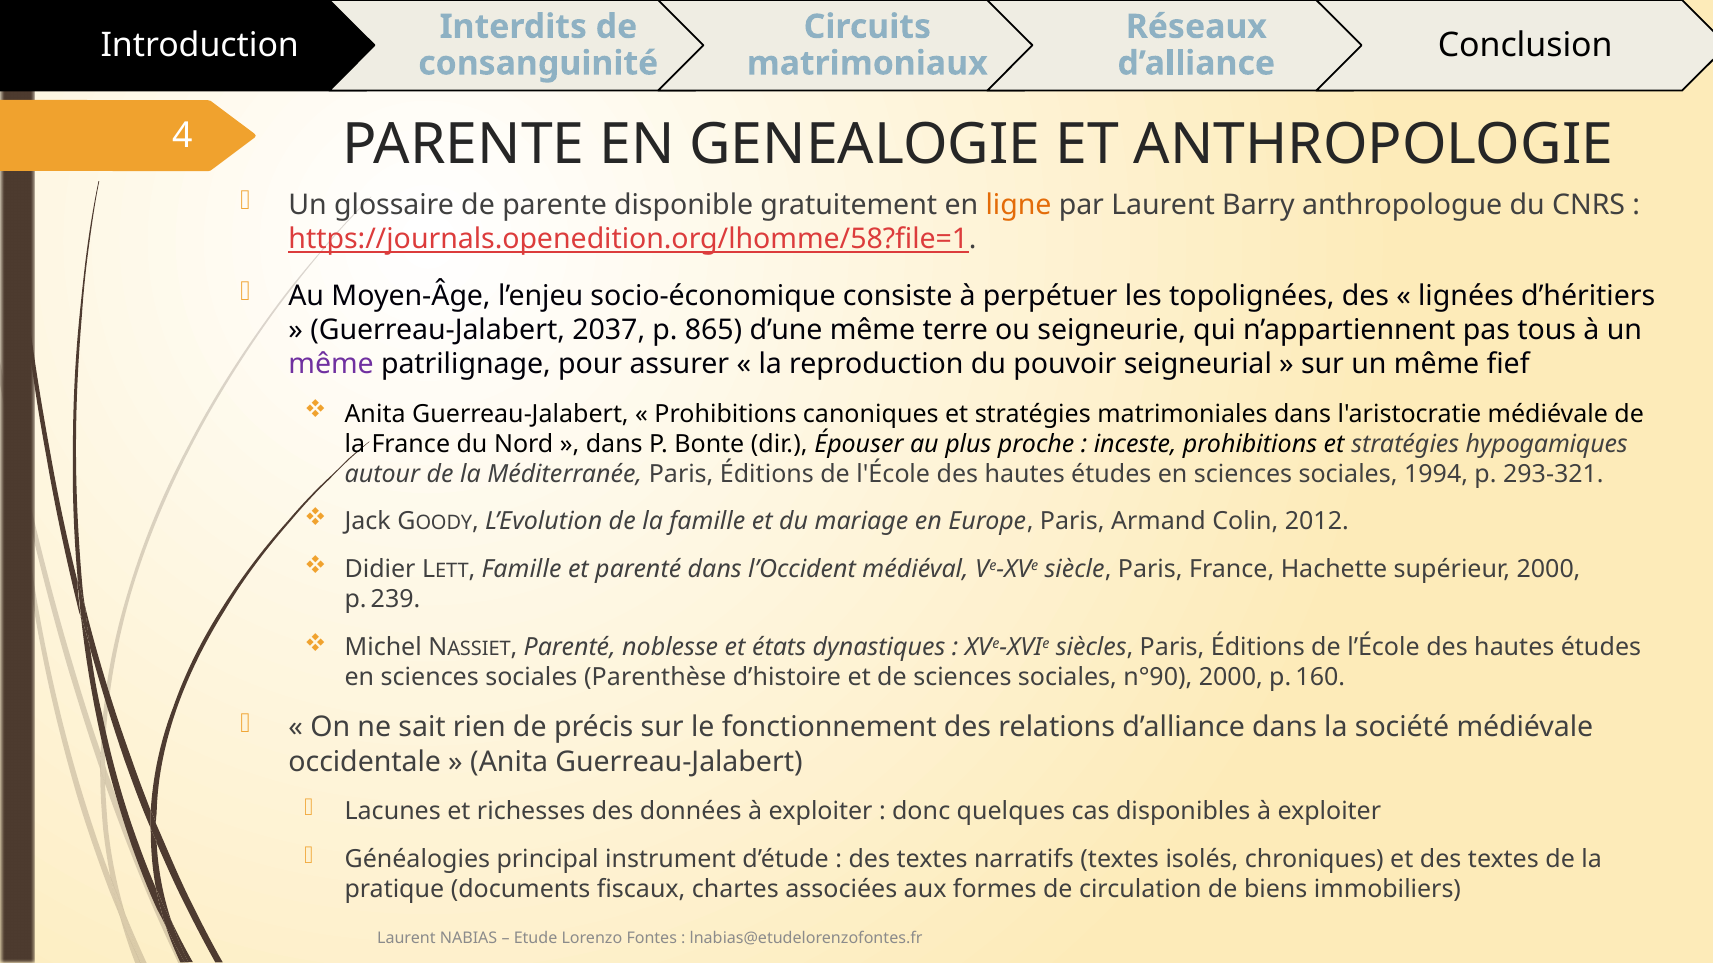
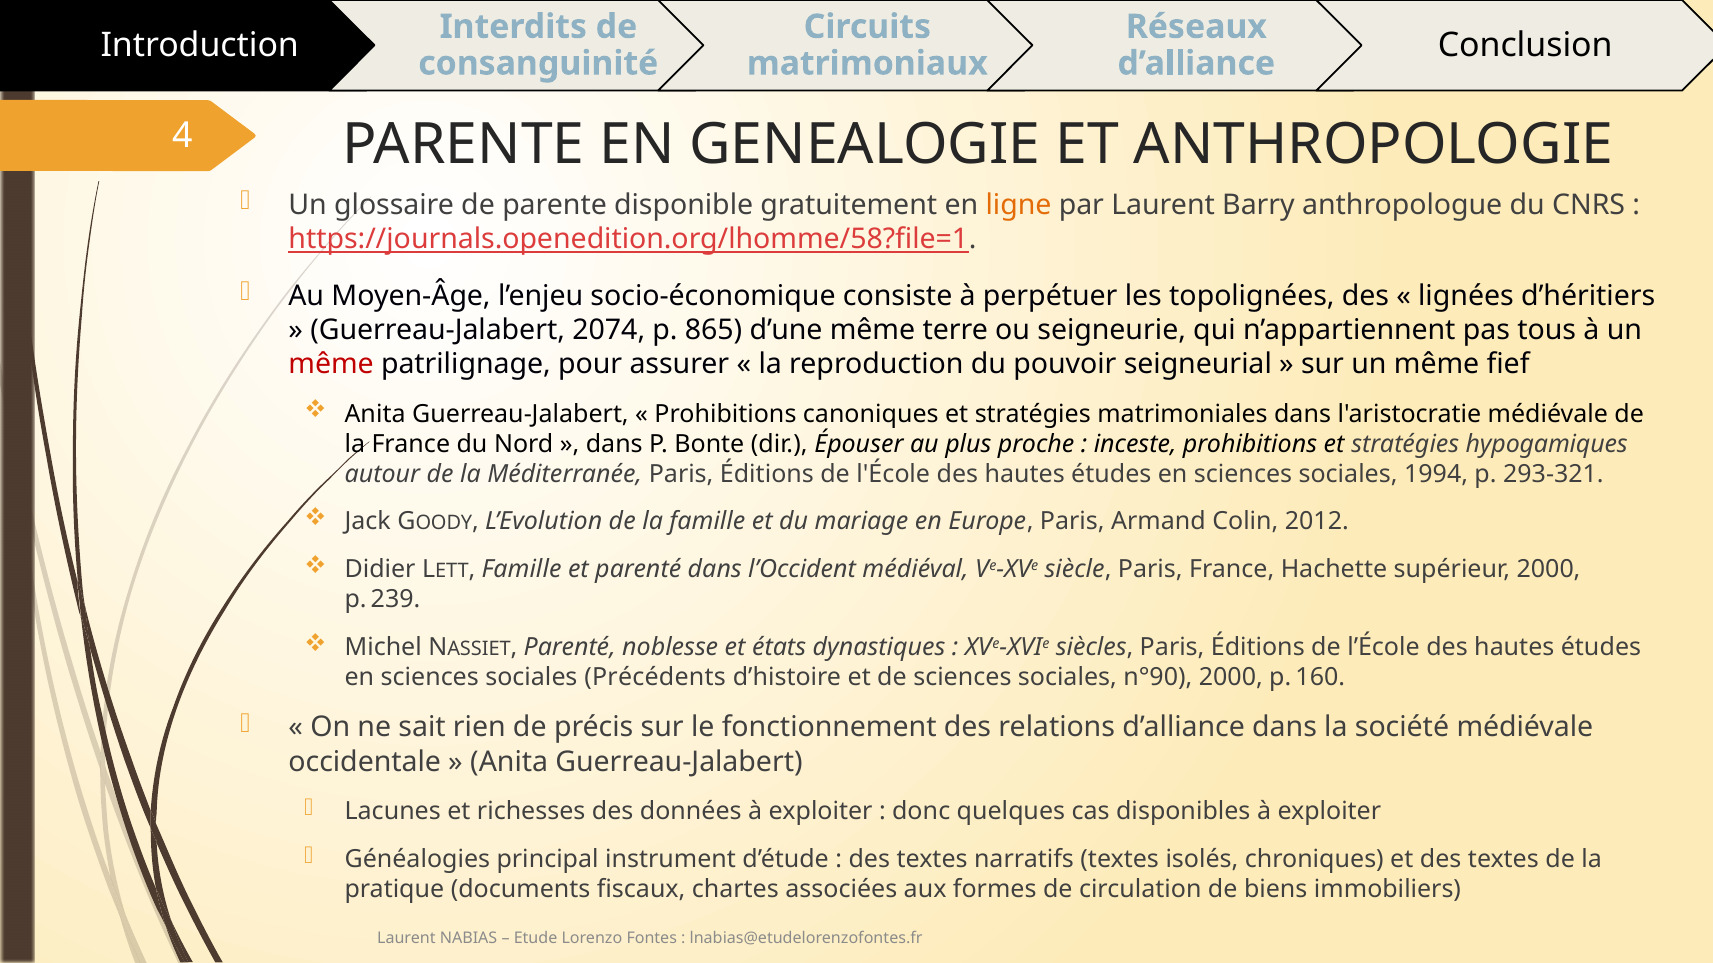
2037: 2037 -> 2074 (609, 330)
même colour: purple -> red (331, 364)
Parenthèse: Parenthèse -> Précédents (655, 678)
